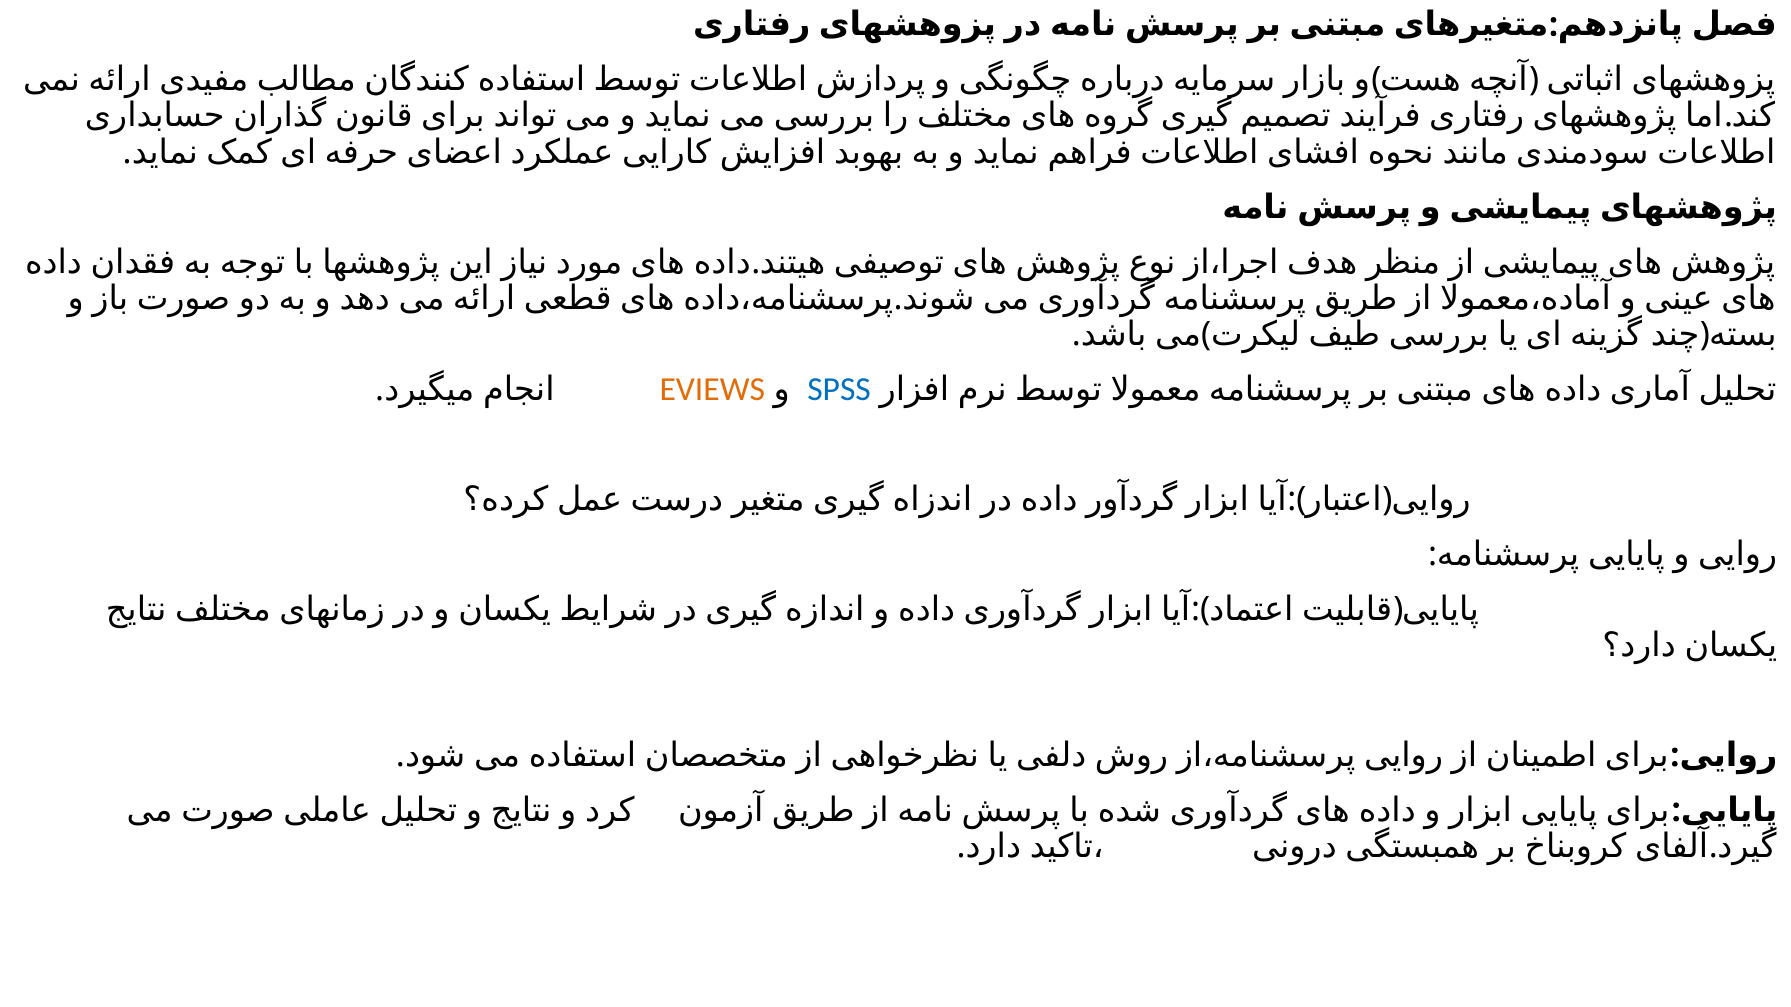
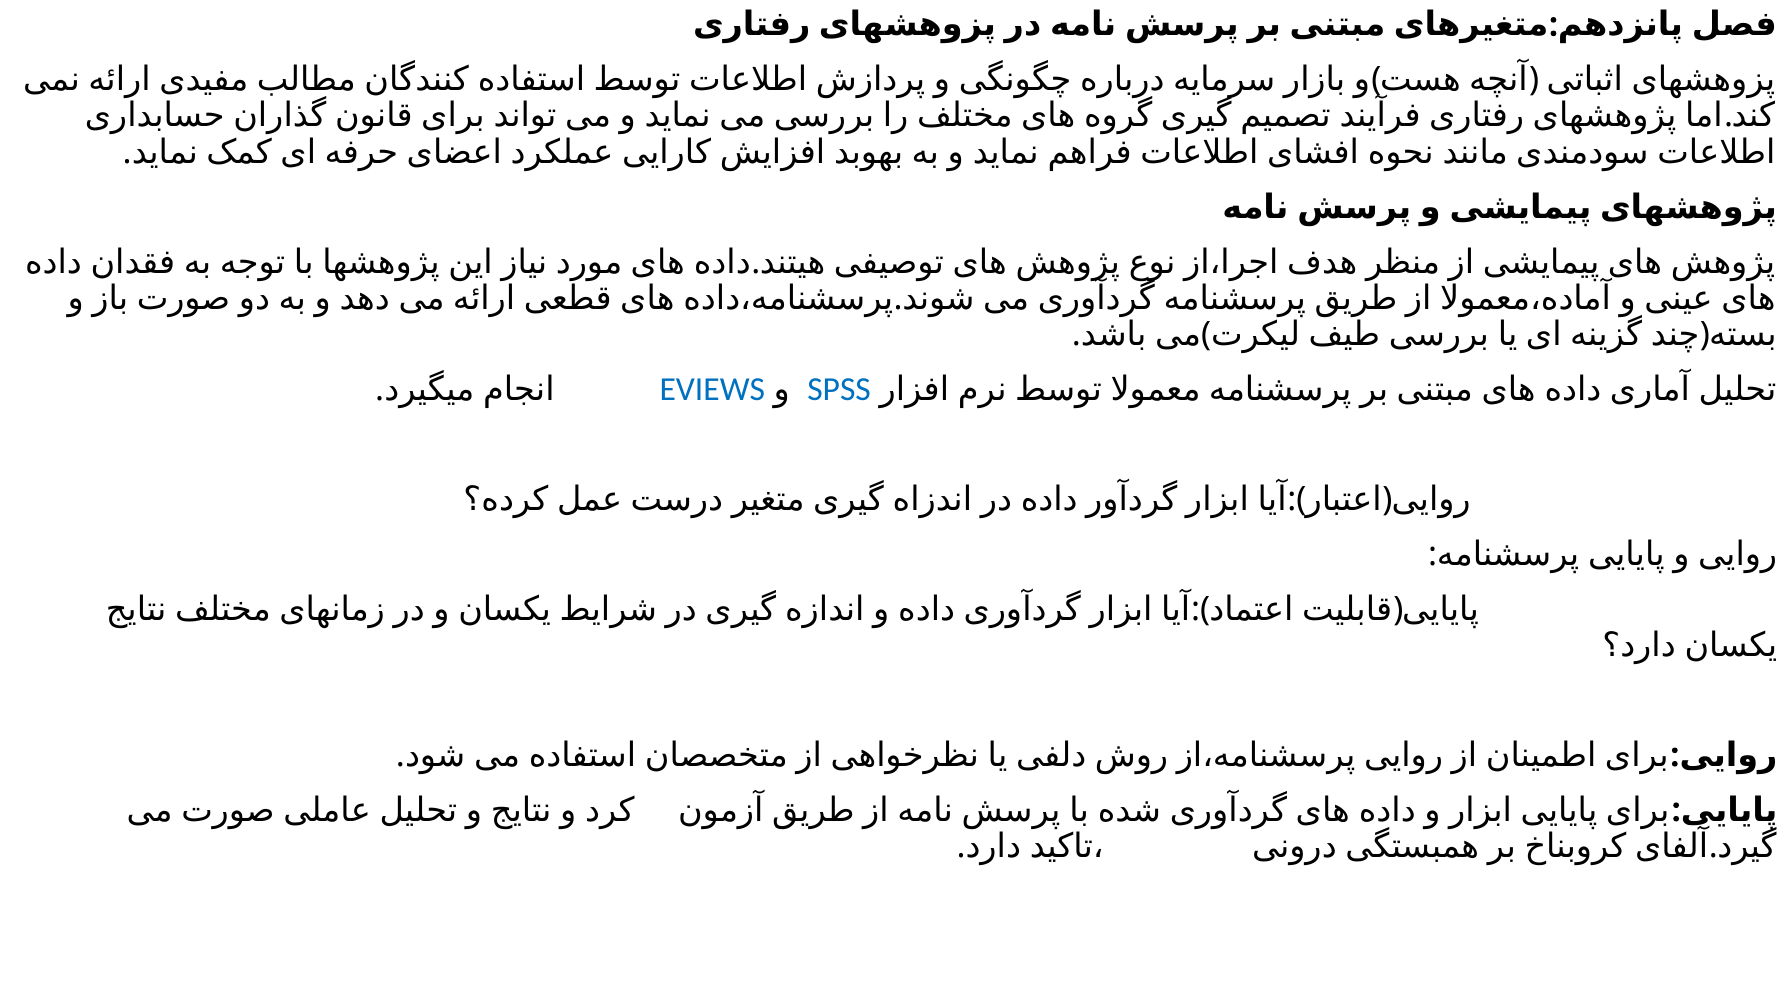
EVIEWS colour: orange -> blue (712, 390)
